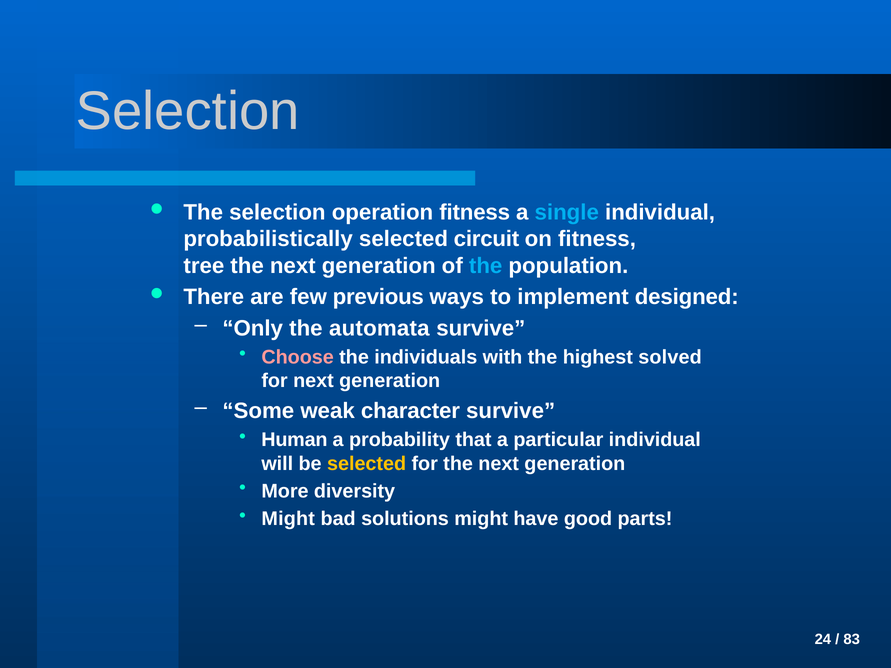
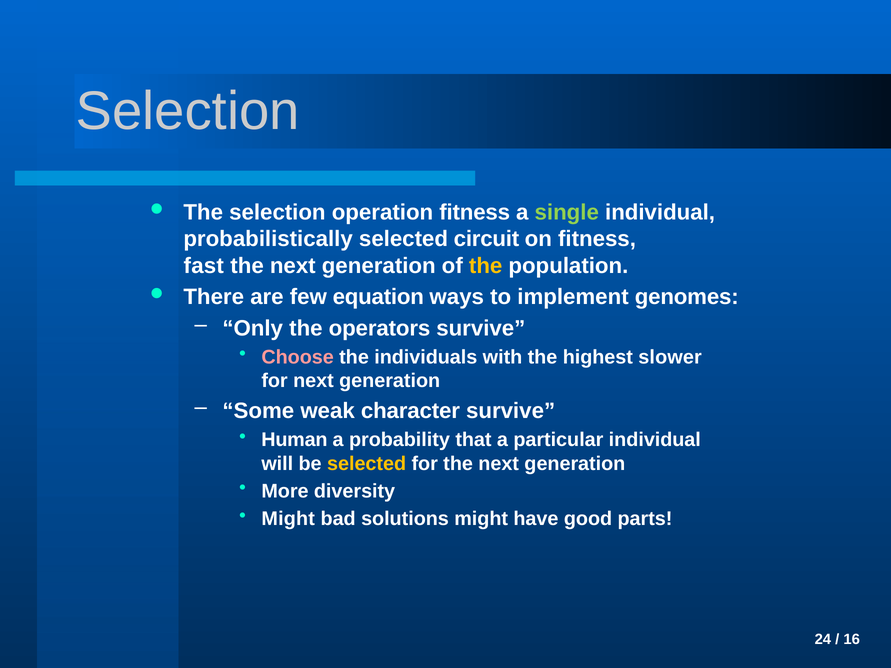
single colour: light blue -> light green (567, 212)
tree: tree -> fast (204, 266)
the colour: light blue -> yellow (486, 266)
previous: previous -> equation (378, 297)
designed: designed -> genomes (687, 297)
automata: automata -> operators (380, 328)
solved: solved -> slower (670, 357)
83: 83 -> 16 (852, 640)
